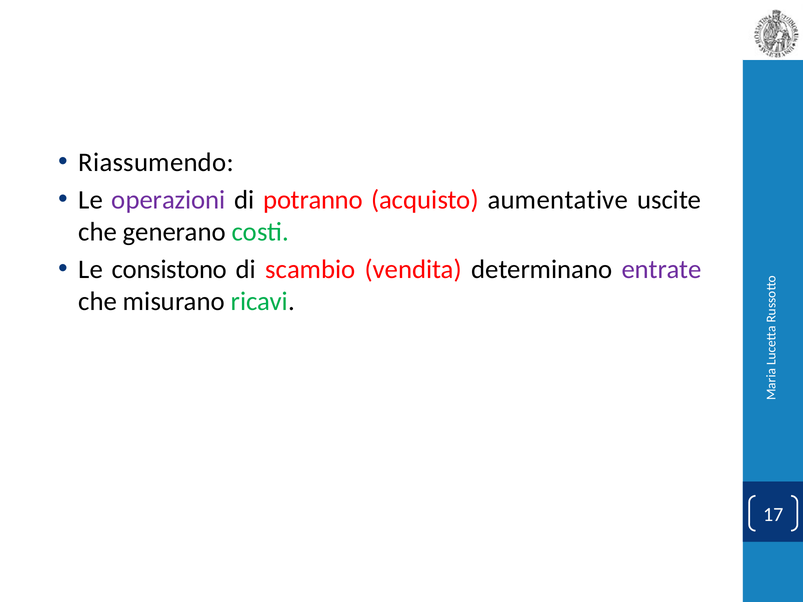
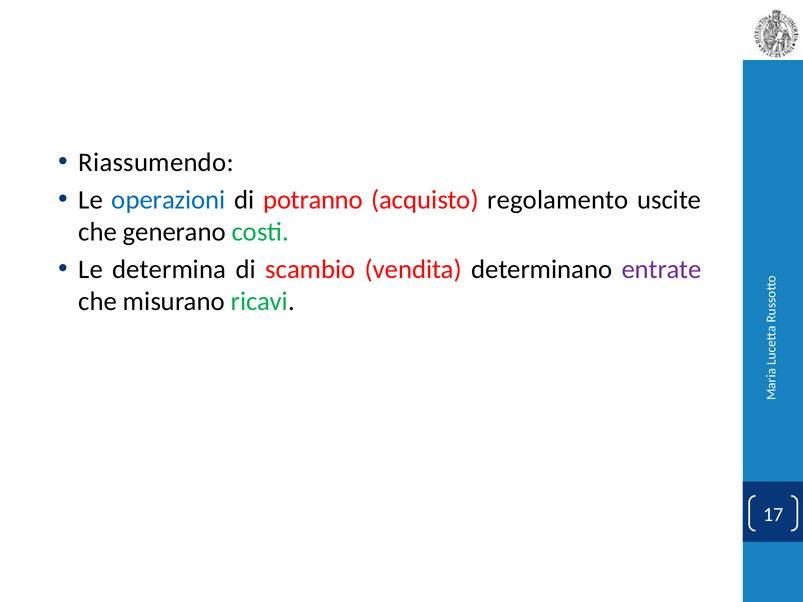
operazioni colour: purple -> blue (169, 200)
aumentative: aumentative -> regolamento (558, 200)
consistono: consistono -> determina (169, 270)
